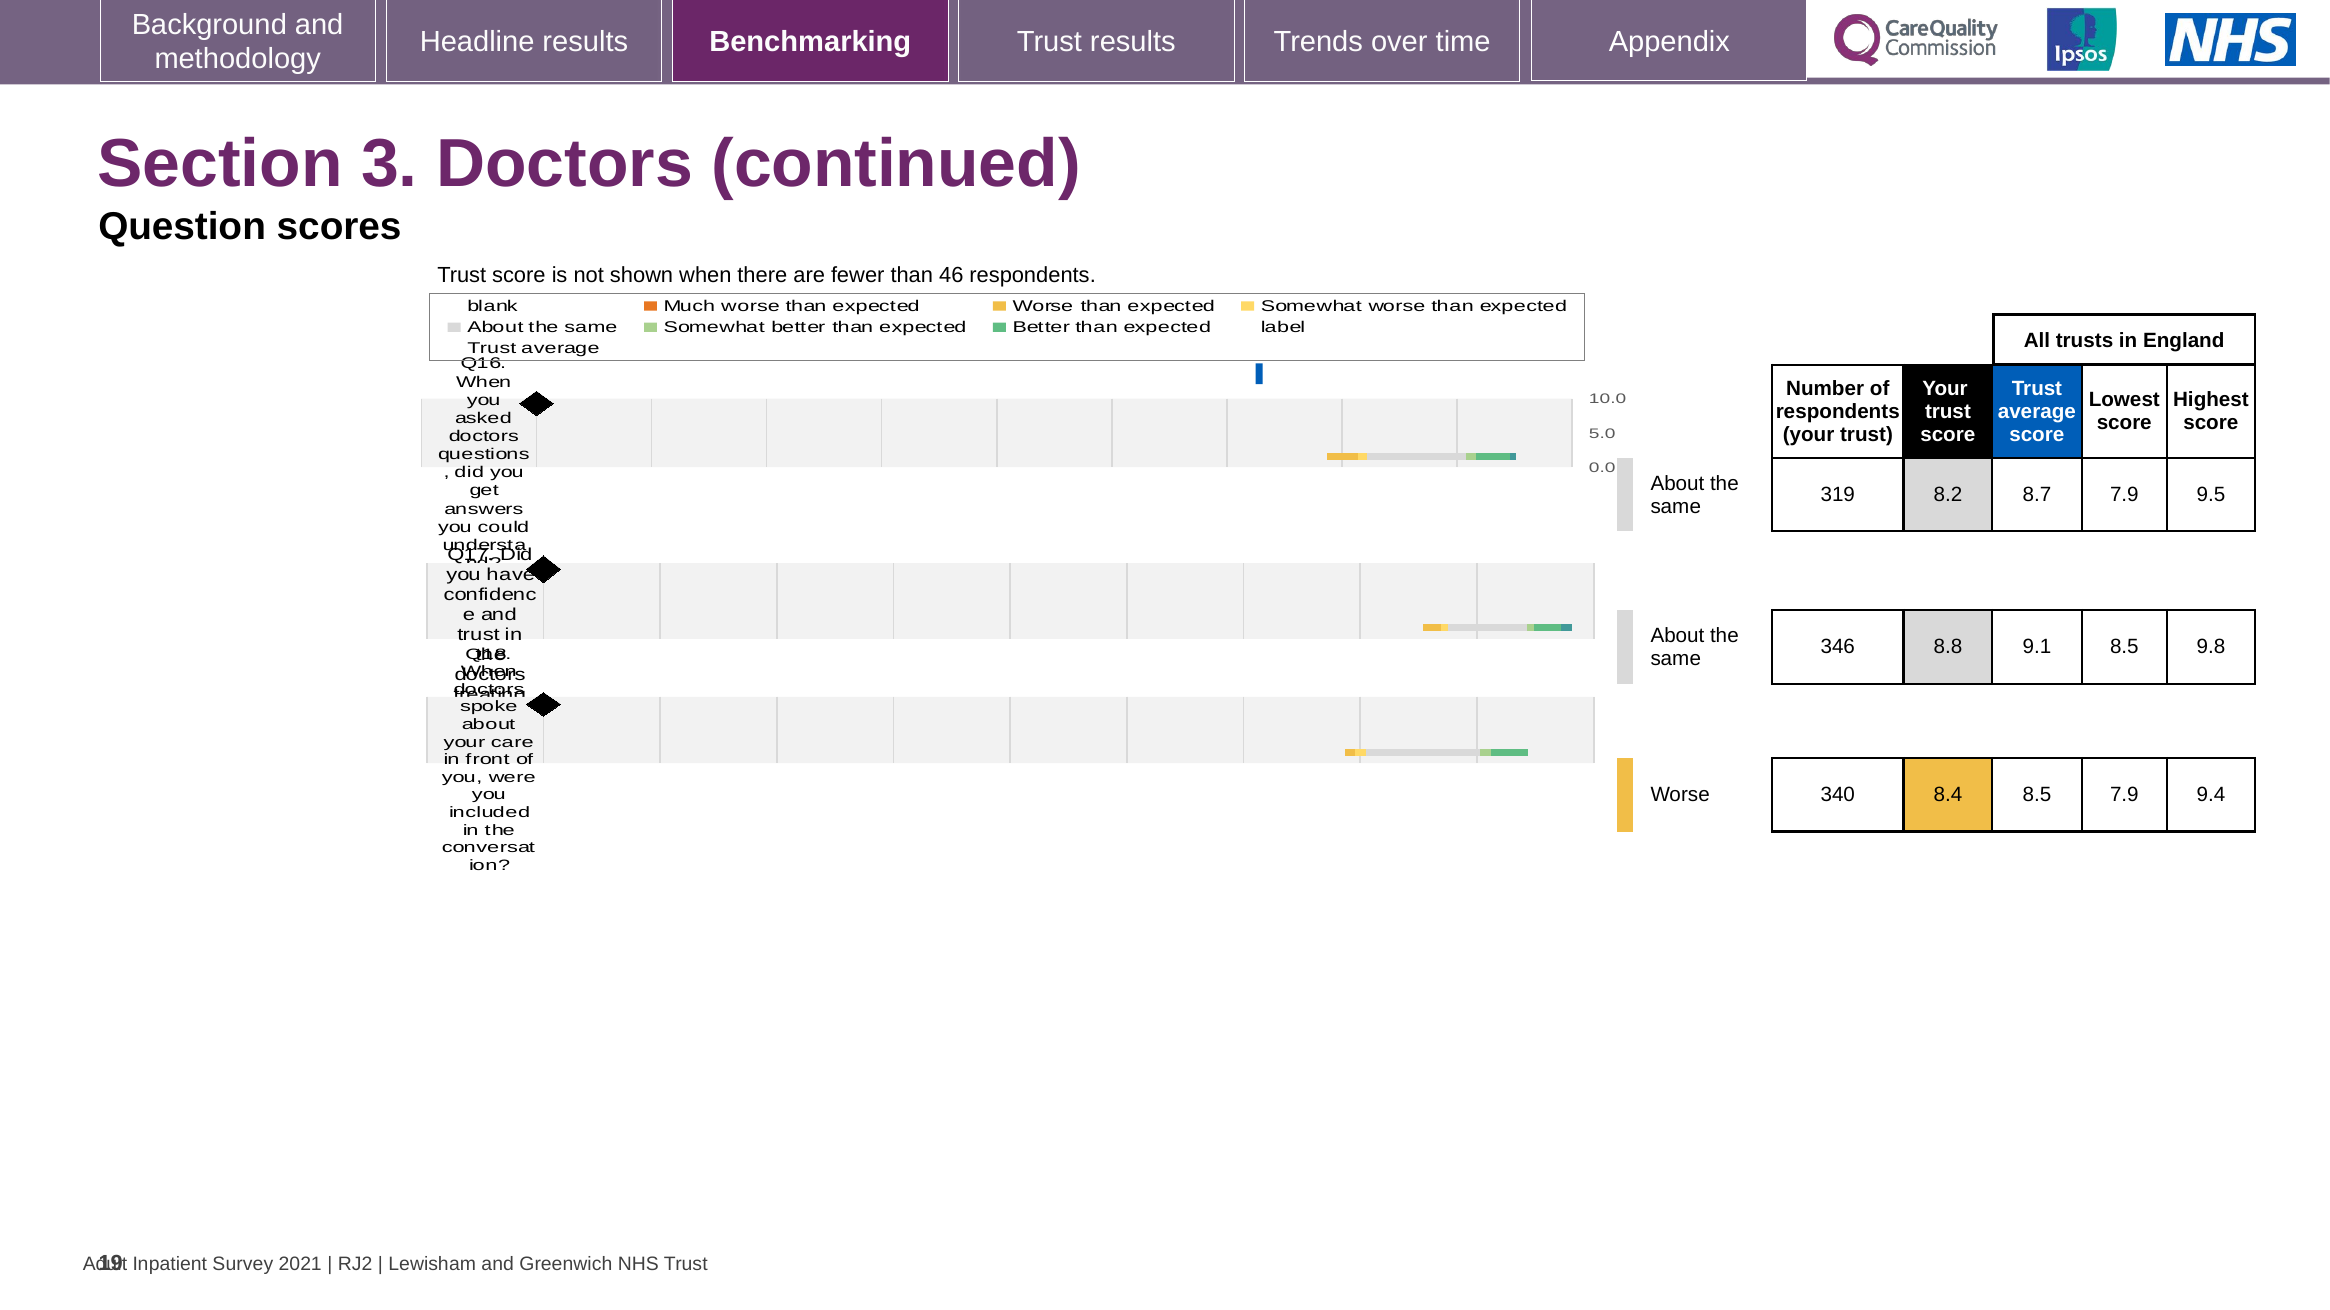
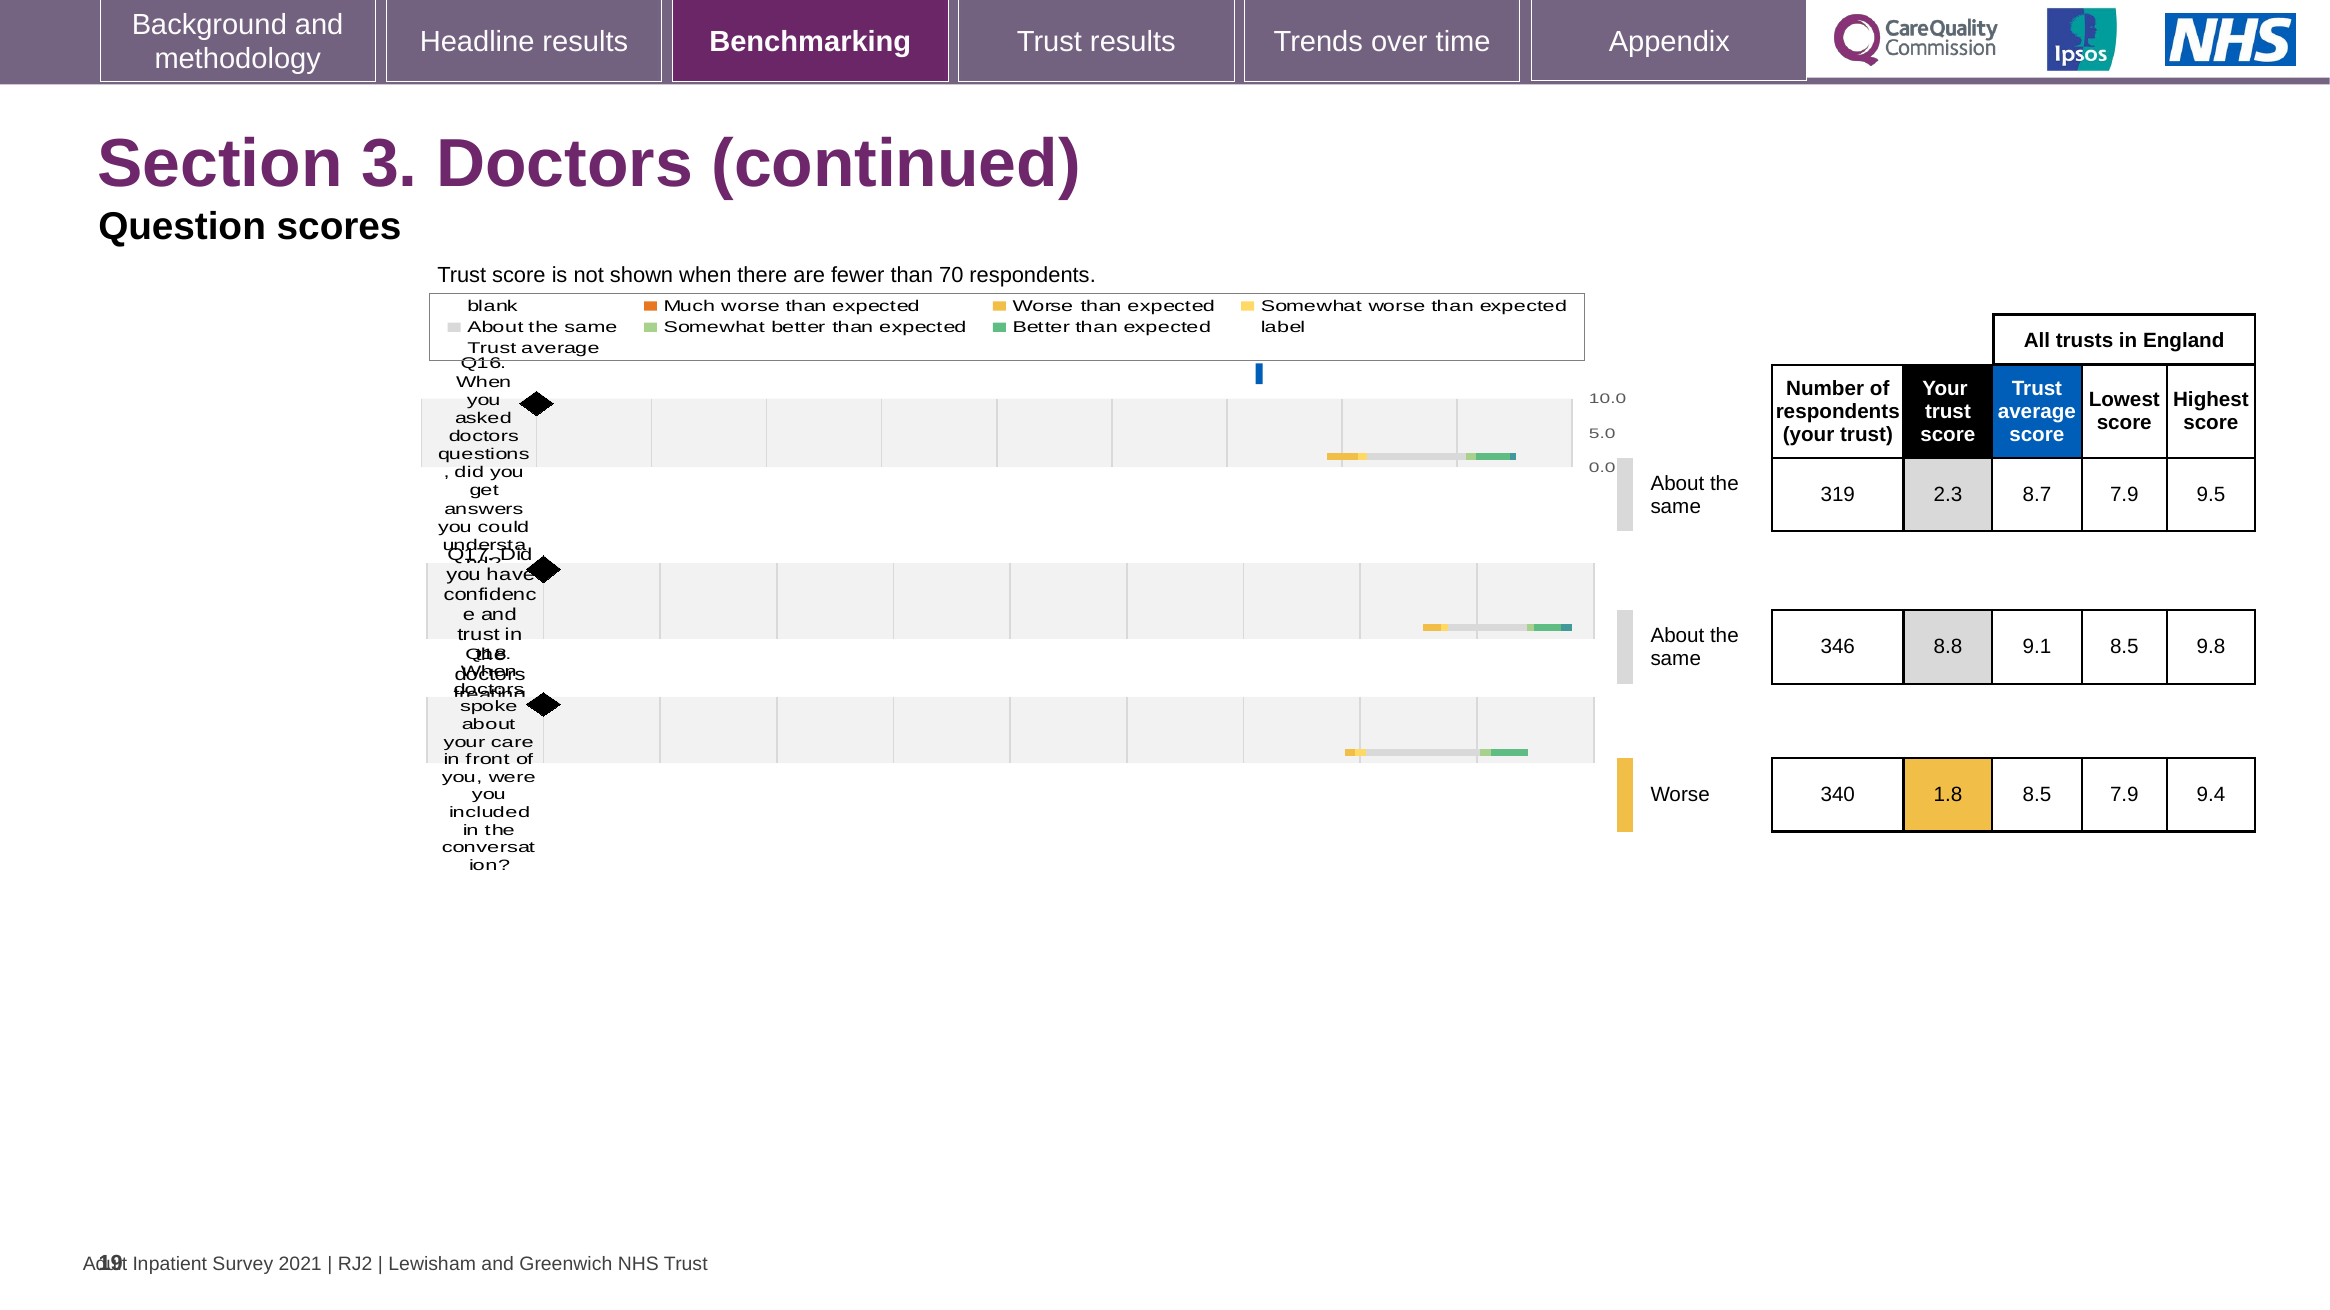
46: 46 -> 70 (951, 276)
8.2: 8.2 -> 2.3 (1948, 495)
8.4: 8.4 -> 1.8 (1948, 795)
